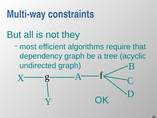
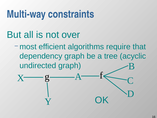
they: they -> over (71, 35)
